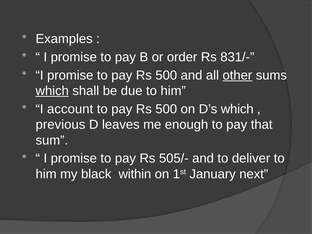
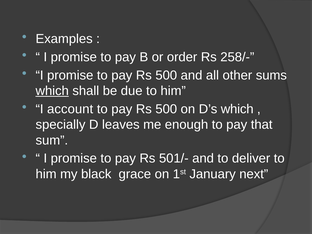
831/-: 831/- -> 258/- (237, 57)
other underline: present -> none (237, 75)
previous: previous -> specially (61, 125)
505/-: 505/- -> 501/- (174, 158)
within: within -> grace (135, 174)
